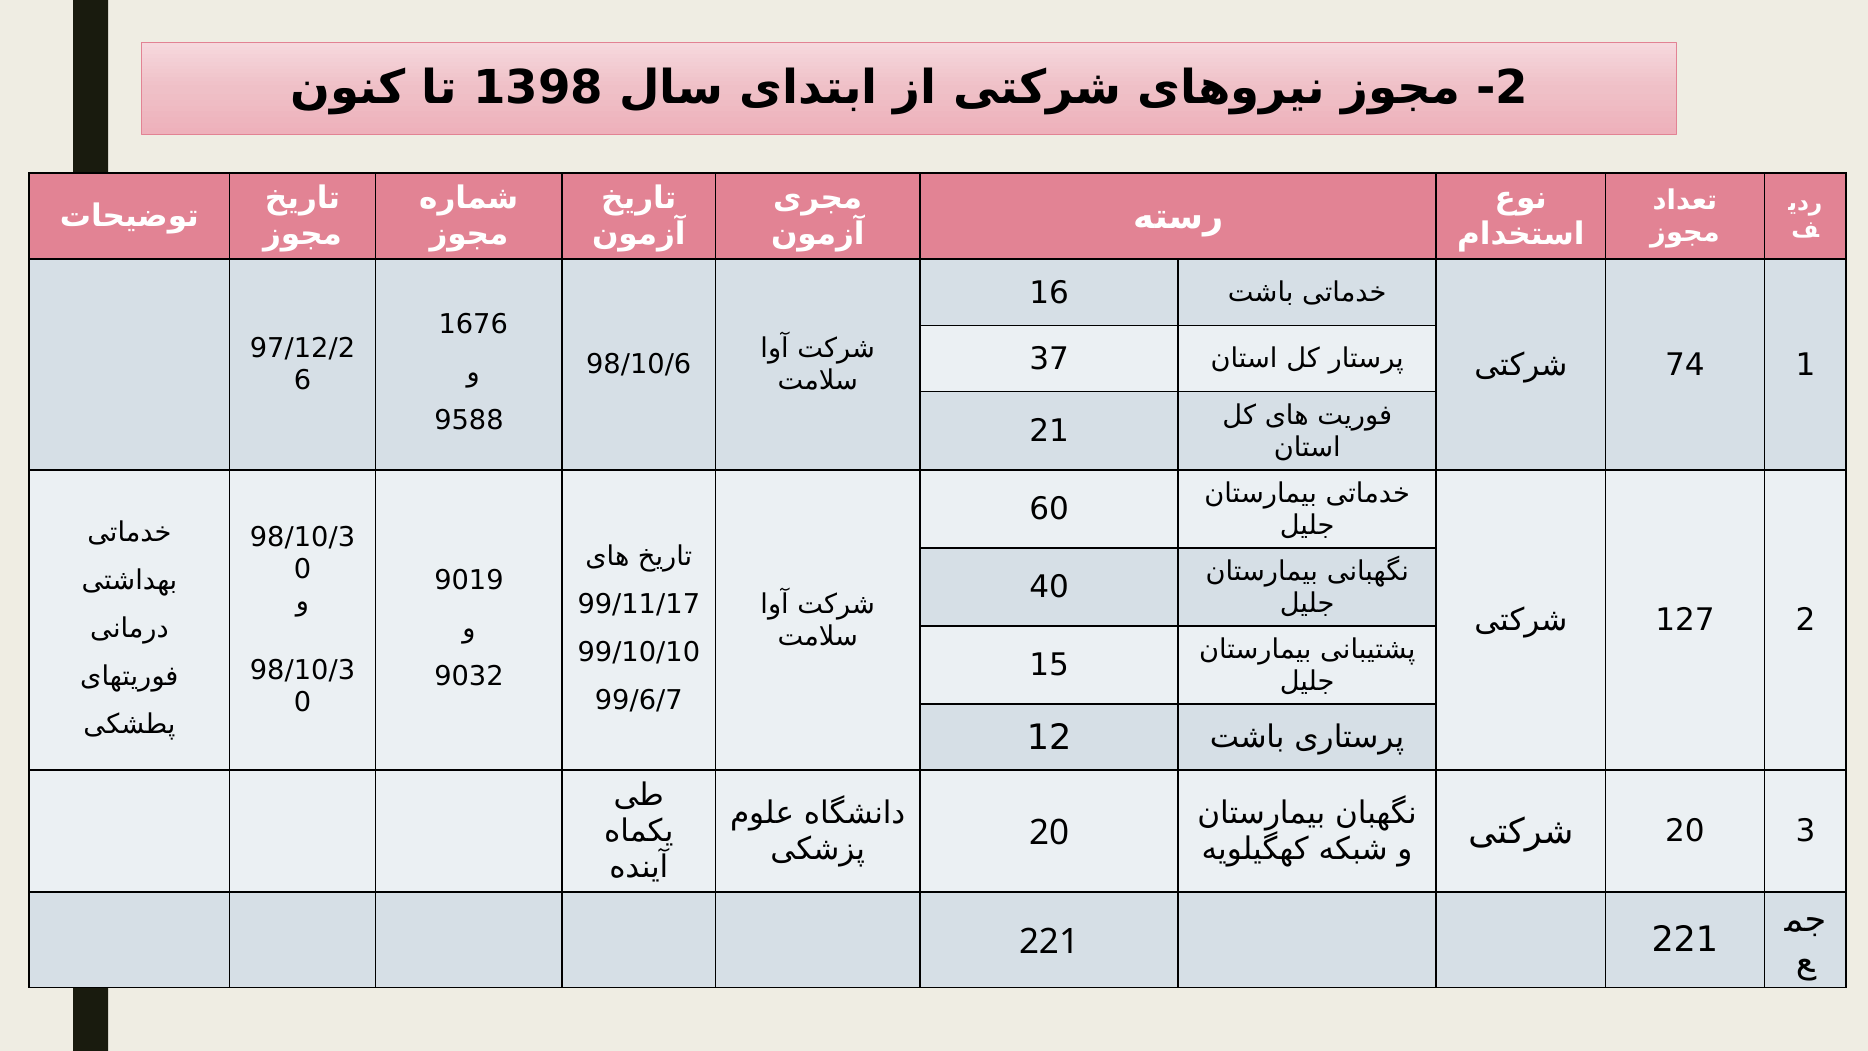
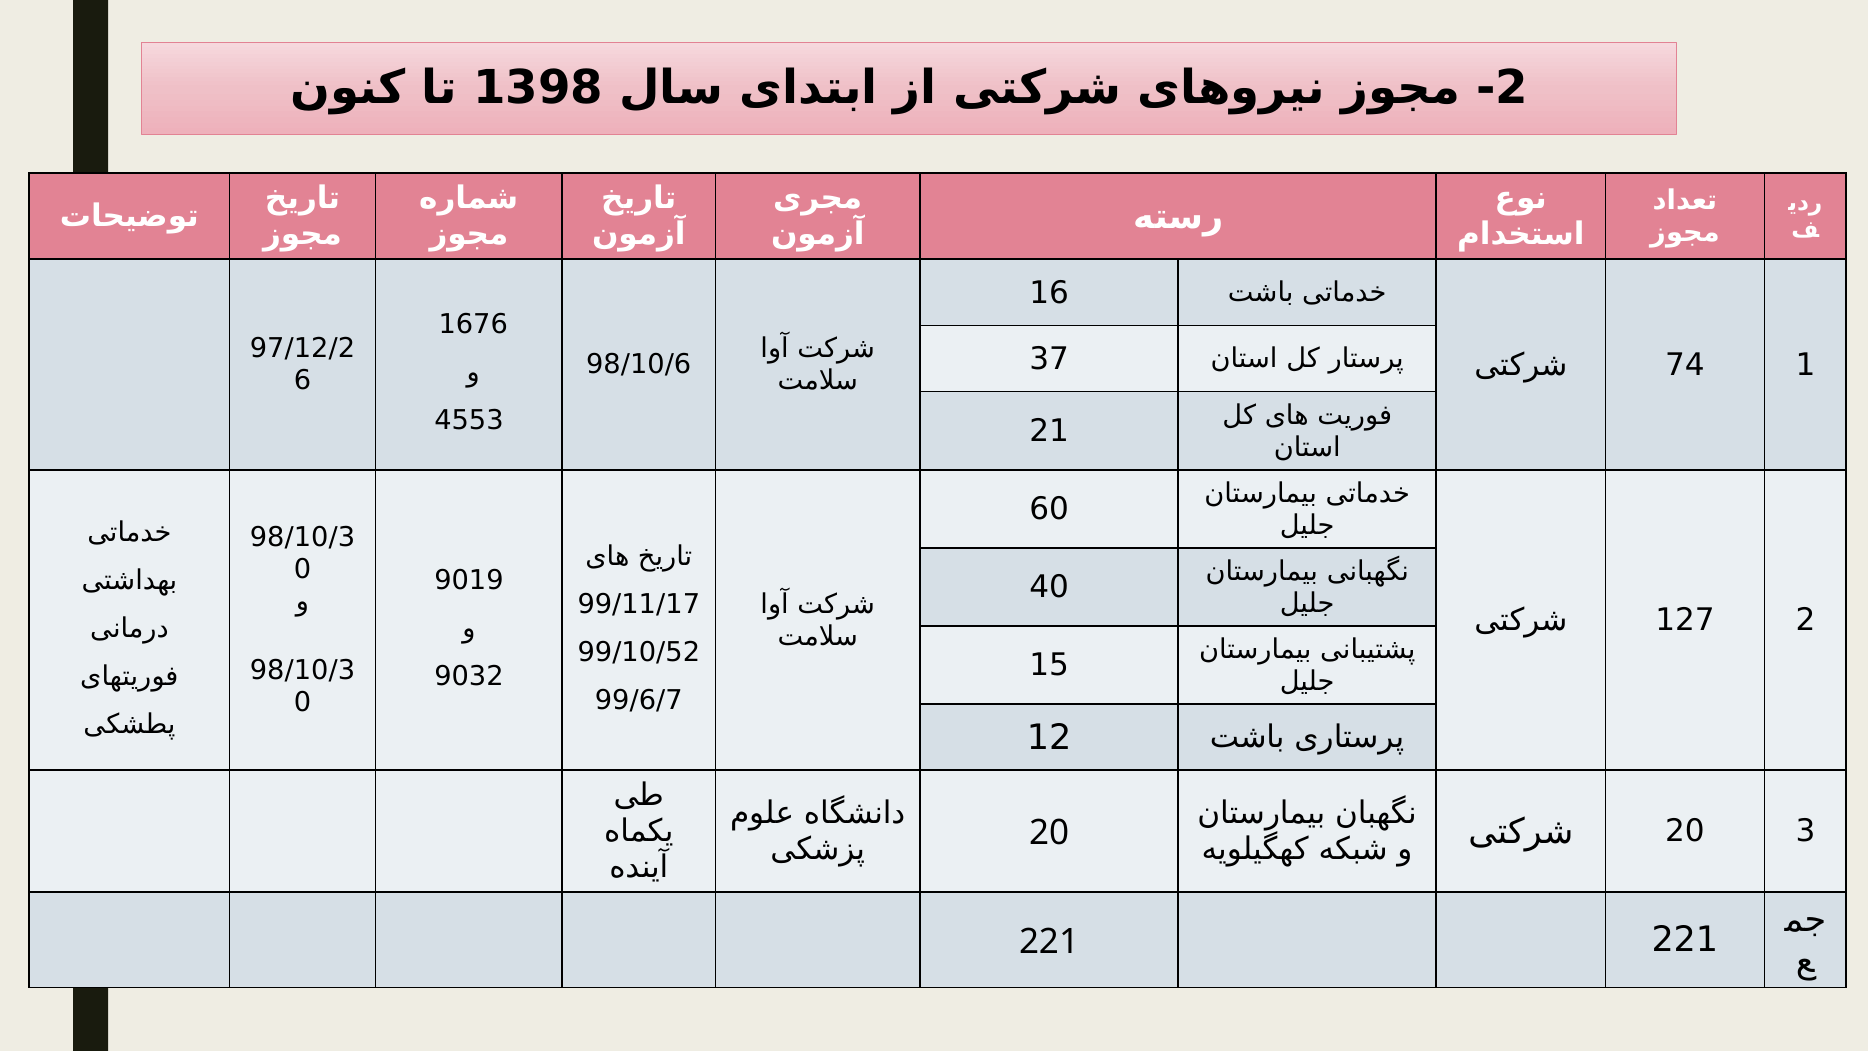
9588: 9588 -> 4553 (469, 421)
99/10/10: 99/10/10 -> 99/10/52 (639, 652)
